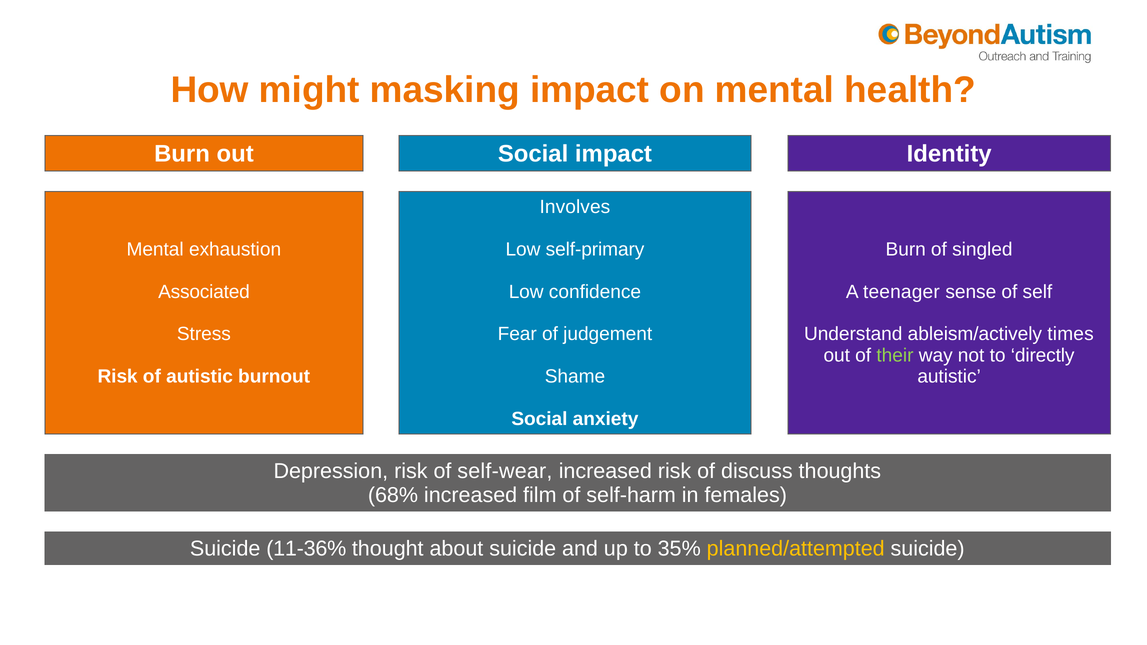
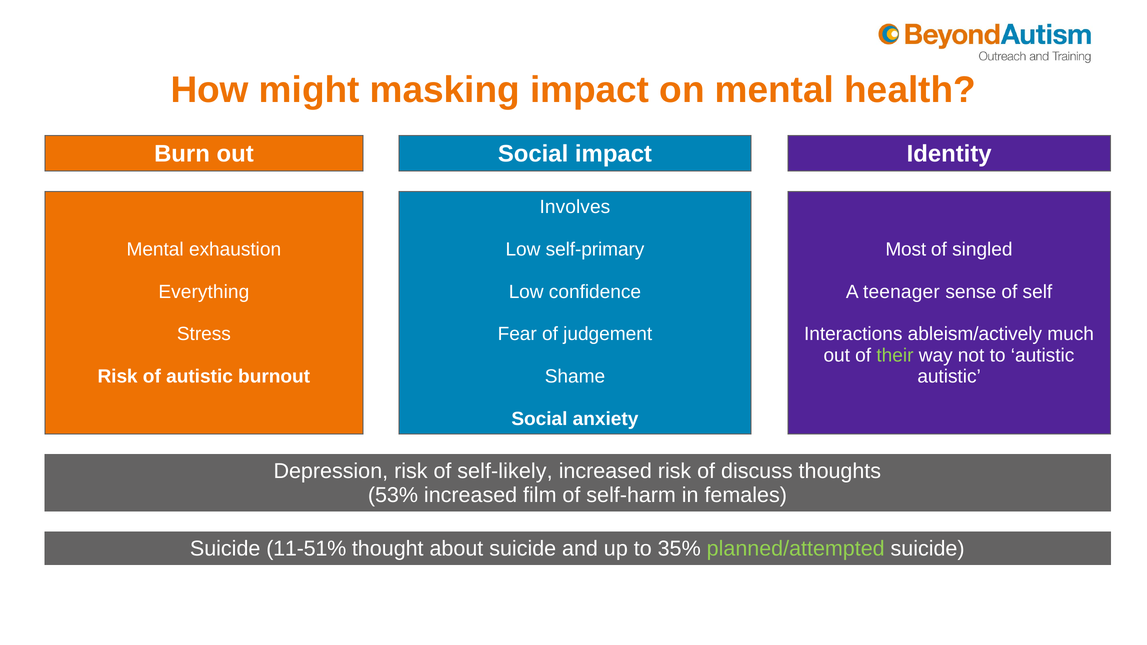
Burn: Burn -> Most (906, 249)
Associated: Associated -> Everything (204, 292)
Understand: Understand -> Interactions (853, 334)
times: times -> much (1071, 334)
to directly: directly -> autistic (1043, 356)
self-wear: self-wear -> self-likely (505, 471)
68%: 68% -> 53% (393, 495)
11-36%: 11-36% -> 11-51% (306, 549)
planned/attempted colour: yellow -> light green (796, 549)
